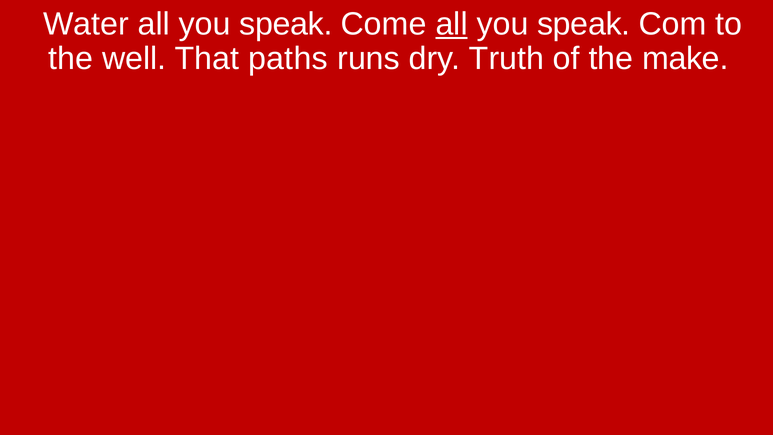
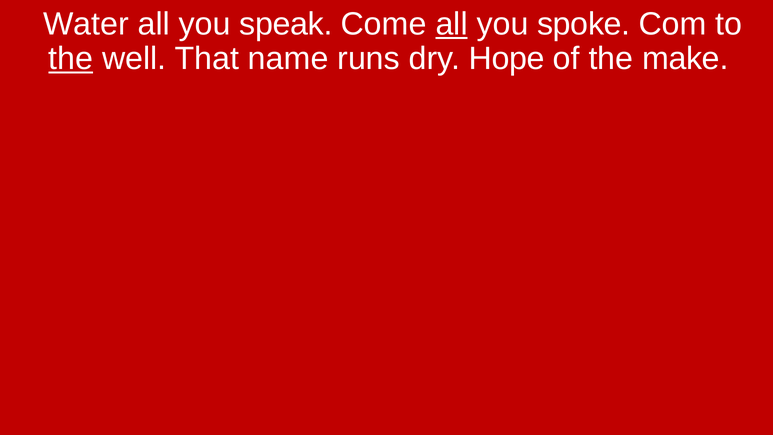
speak: speak -> spoke (584, 24)
the underline: none -> present (71, 59)
paths: paths -> name (288, 59)
Truth: Truth -> Hope (507, 59)
